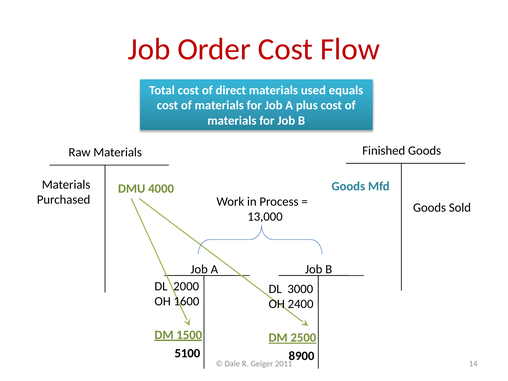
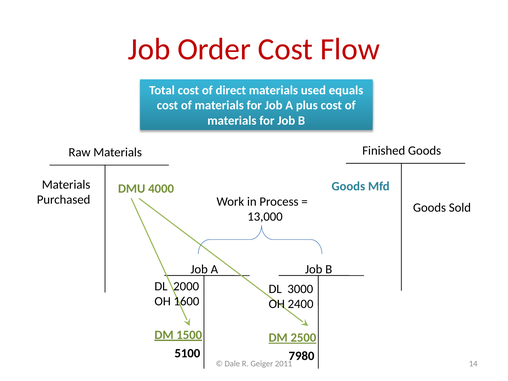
8900: 8900 -> 7980 (302, 356)
